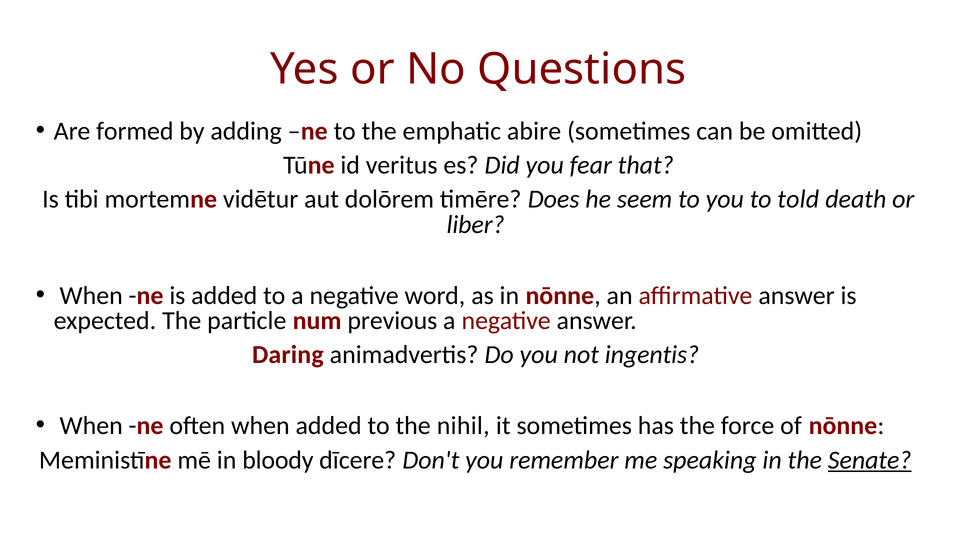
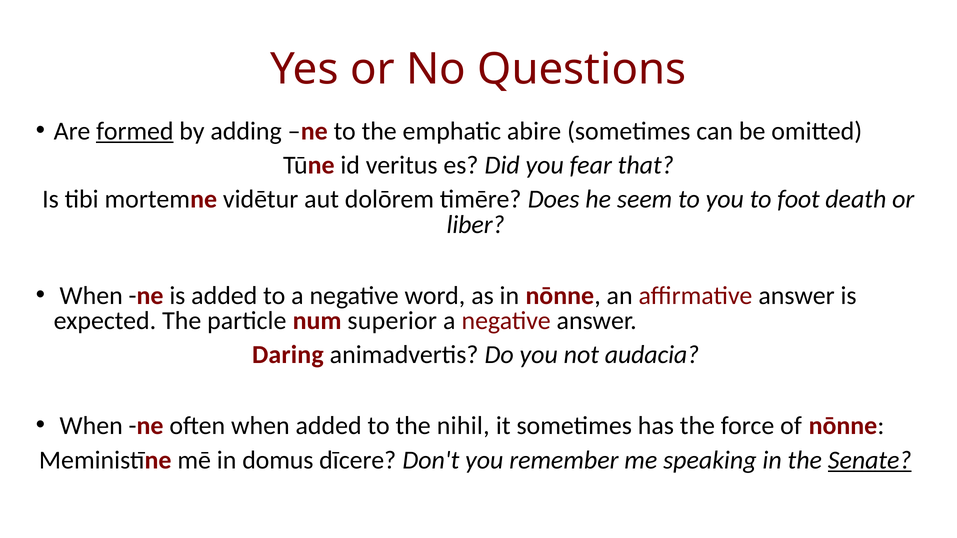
formed underline: none -> present (135, 131)
told: told -> foot (798, 199)
previous: previous -> superior (392, 321)
ingentis: ingentis -> audacia (652, 355)
bloody: bloody -> domus (278, 460)
